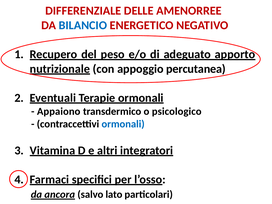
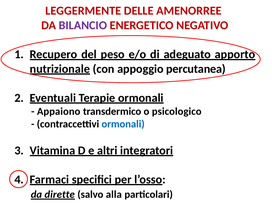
DIFFERENZIALE: DIFFERENZIALE -> LEGGERMENTE (83, 11)
BILANCIO colour: blue -> purple (83, 25)
ancora: ancora -> dirette (60, 194)
lato: lato -> alla (114, 194)
